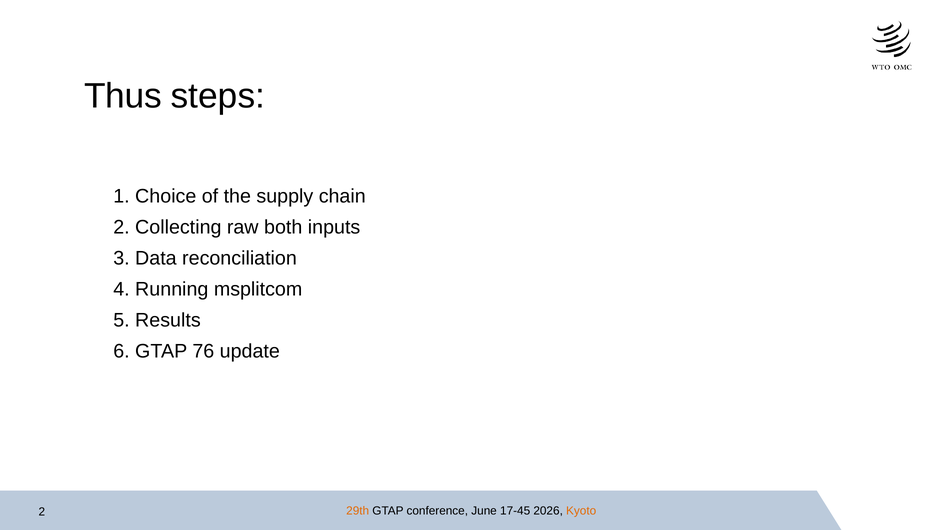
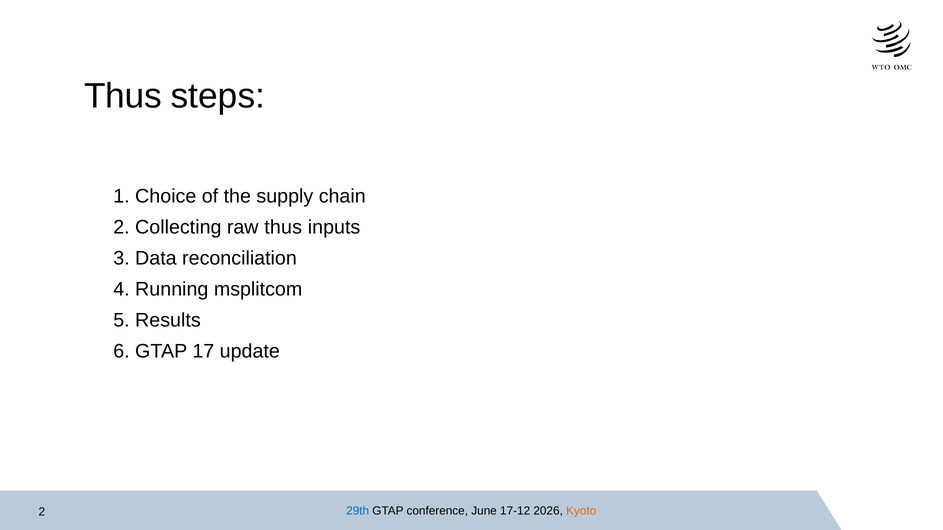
raw both: both -> thus (283, 227)
76: 76 -> 17 (203, 351)
29th colour: orange -> blue (358, 511)
17-45: 17-45 -> 17-12 (515, 511)
